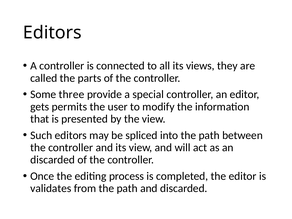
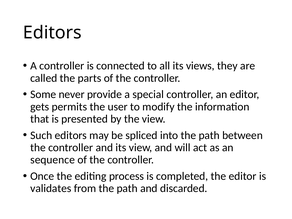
three: three -> never (72, 94)
discarded: discarded -> sequence (53, 160)
